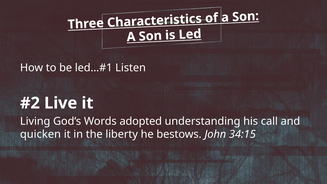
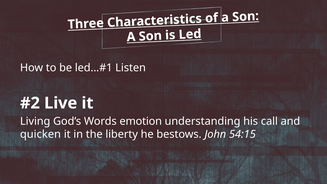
adopted: adopted -> emotion (141, 121)
34:15: 34:15 -> 54:15 (242, 134)
